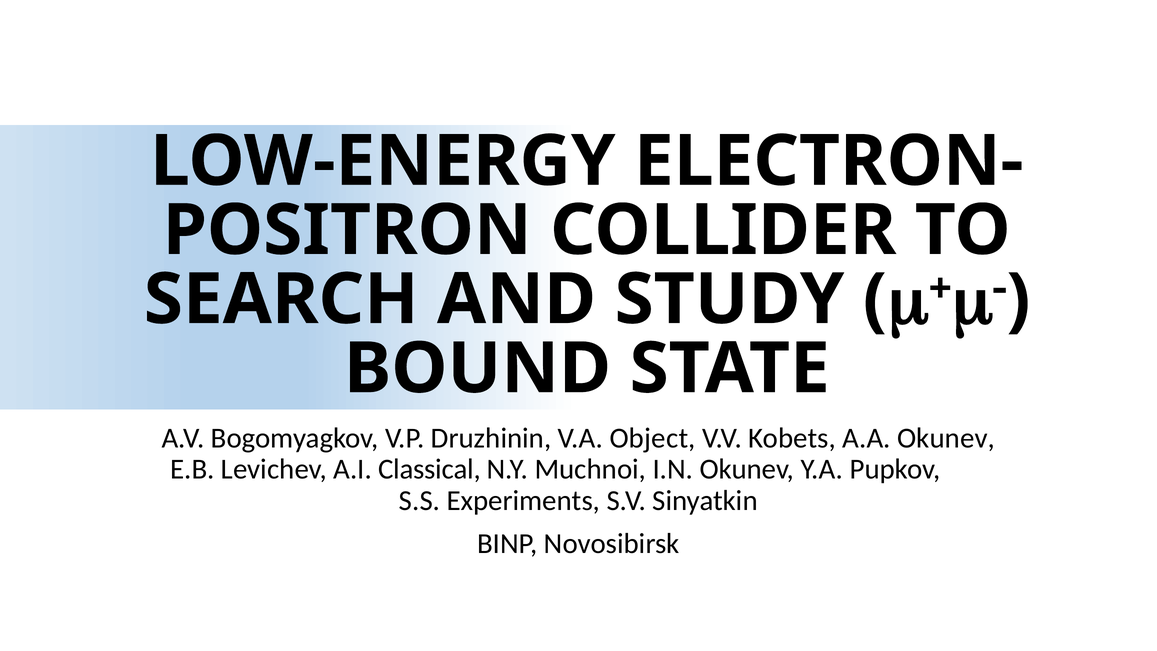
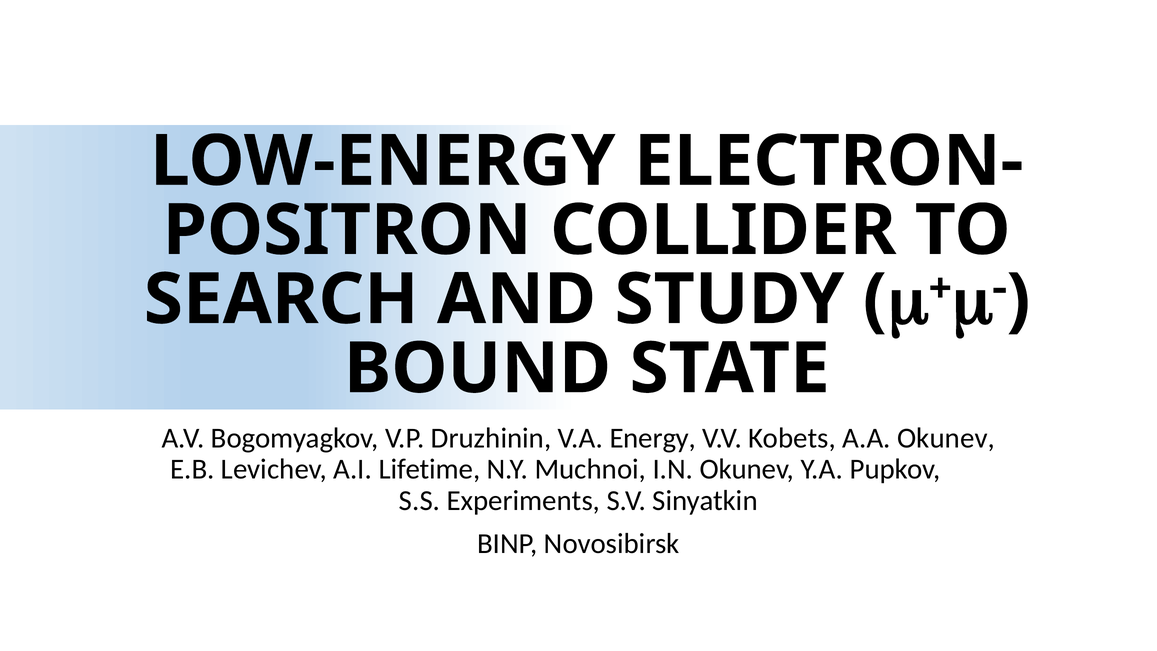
Object: Object -> Energy (653, 438)
Classical: Classical -> Lifetime (429, 469)
